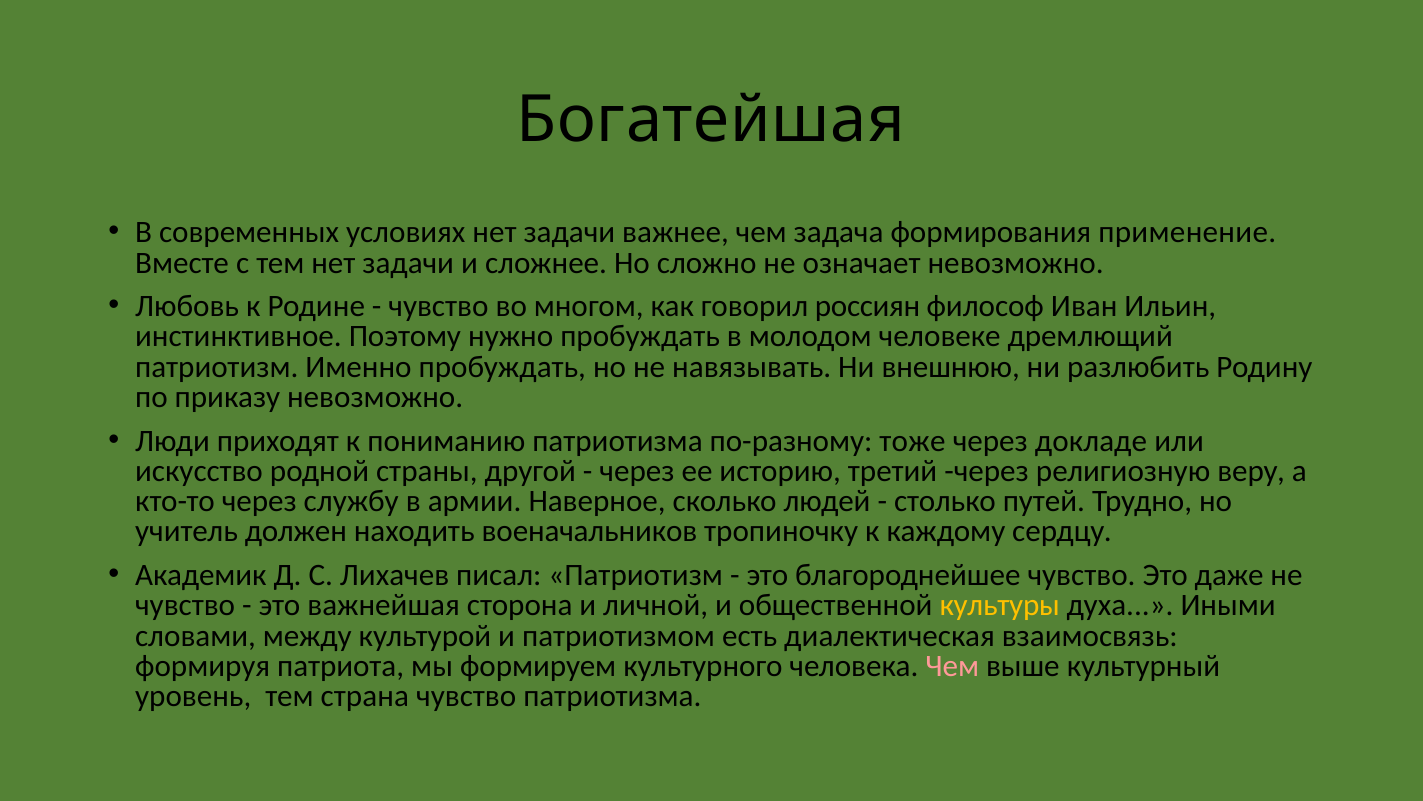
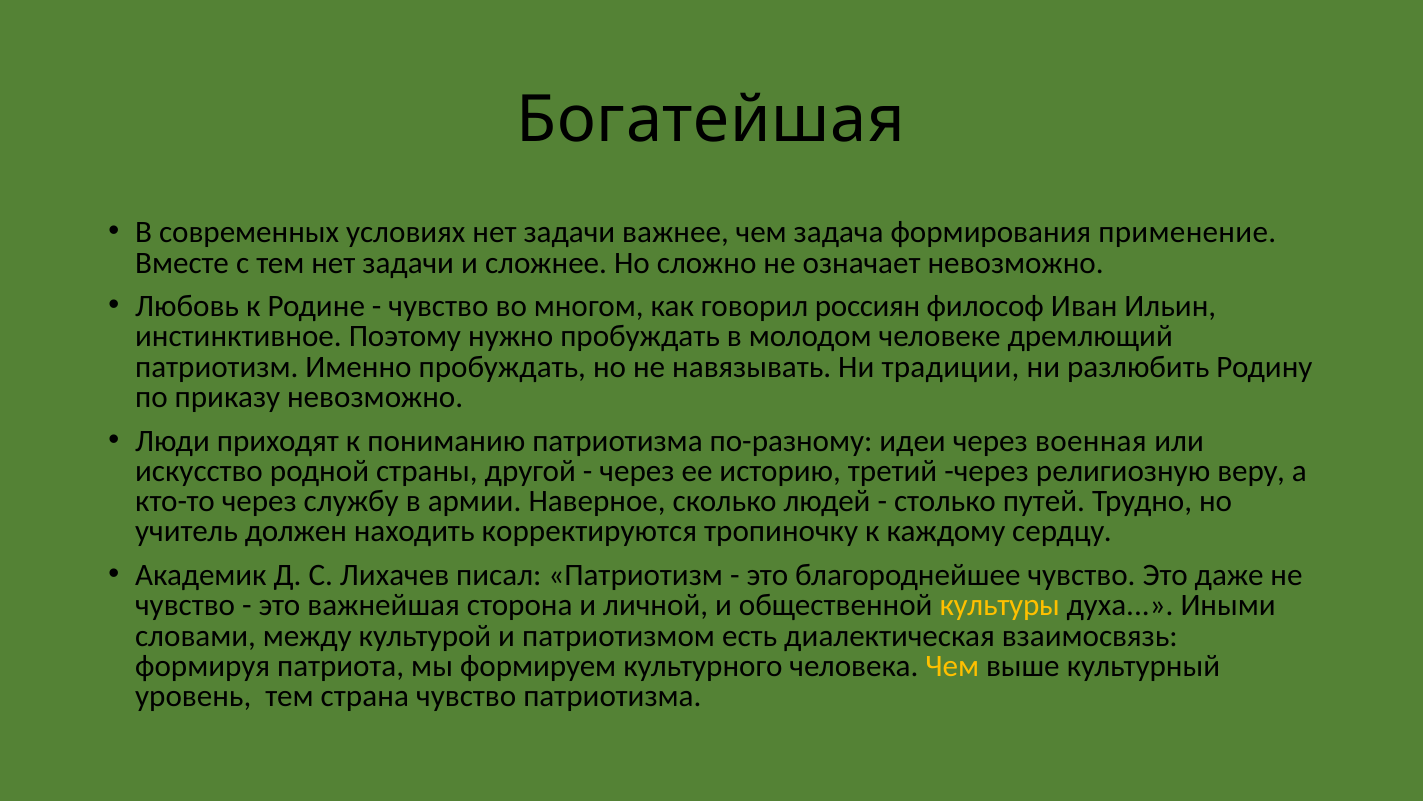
внешнюю: внешнюю -> традиции (950, 367)
тоже: тоже -> идеи (913, 440)
докладе: докладе -> военная (1091, 440)
военачальников: военачальников -> корректируются (589, 531)
Чем colour: pink -> yellow (952, 666)
